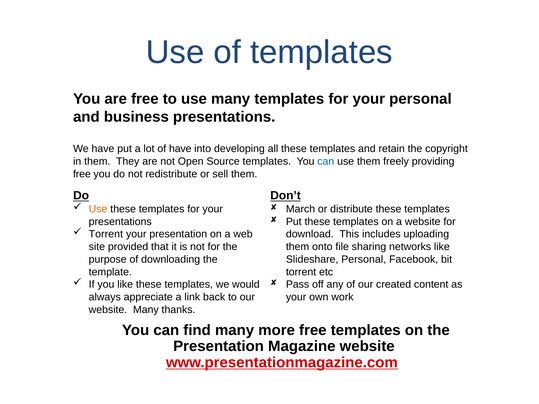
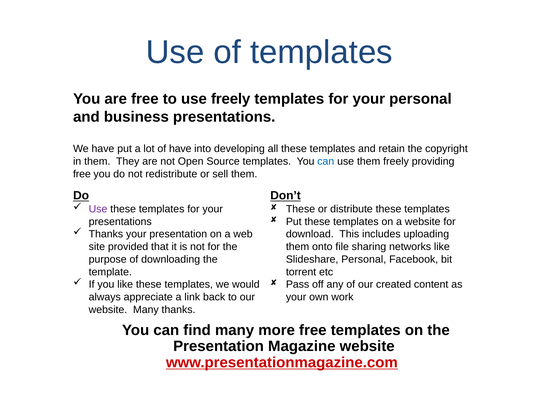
use many: many -> freely (231, 99)
Use colour: orange -> purple (98, 209)
March: March -> These (301, 209)
Torrent: Torrent -> Thanks (106, 234)
